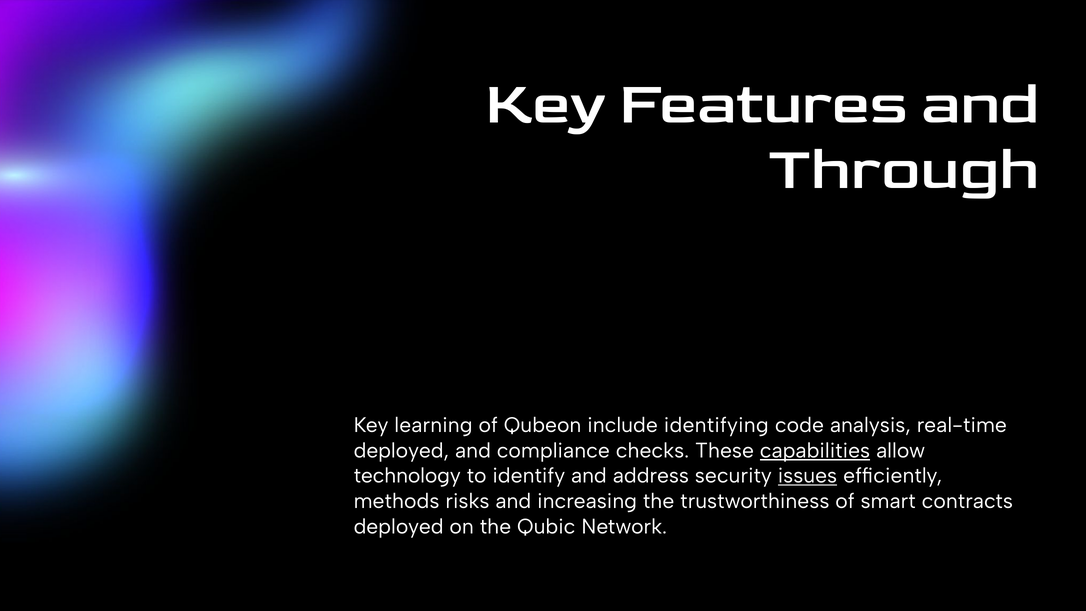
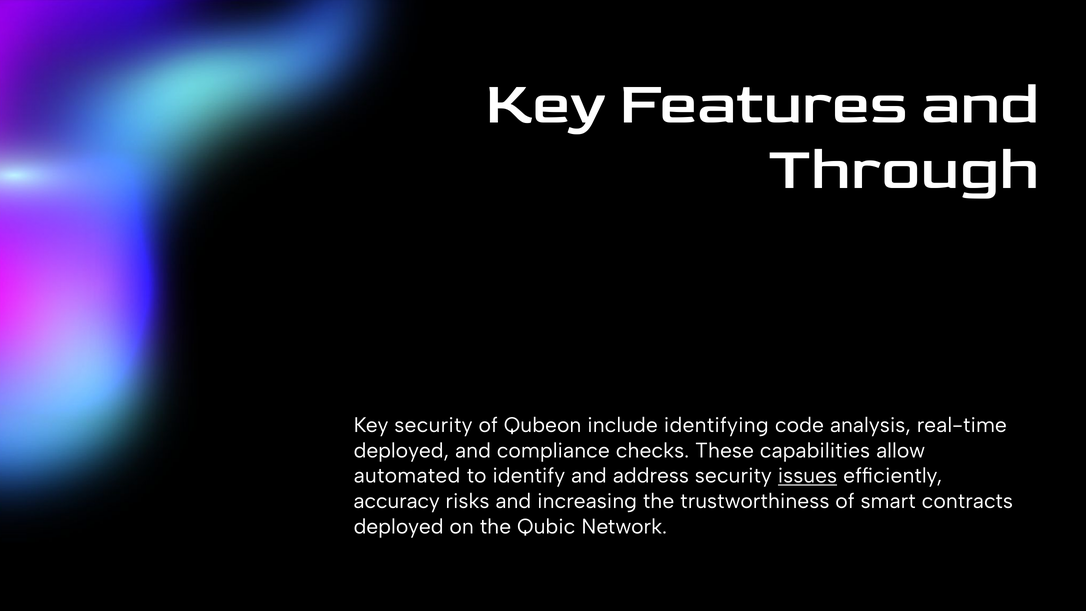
Key learning: learning -> security (433, 425)
capabilities underline: present -> none (815, 451)
technology: technology -> automated (407, 476)
methods: methods -> accuracy (397, 501)
